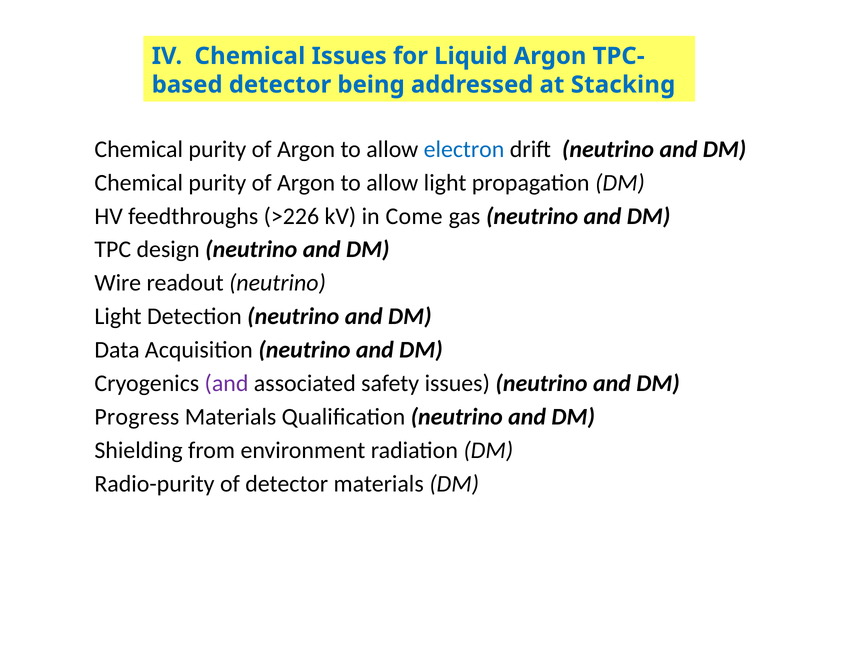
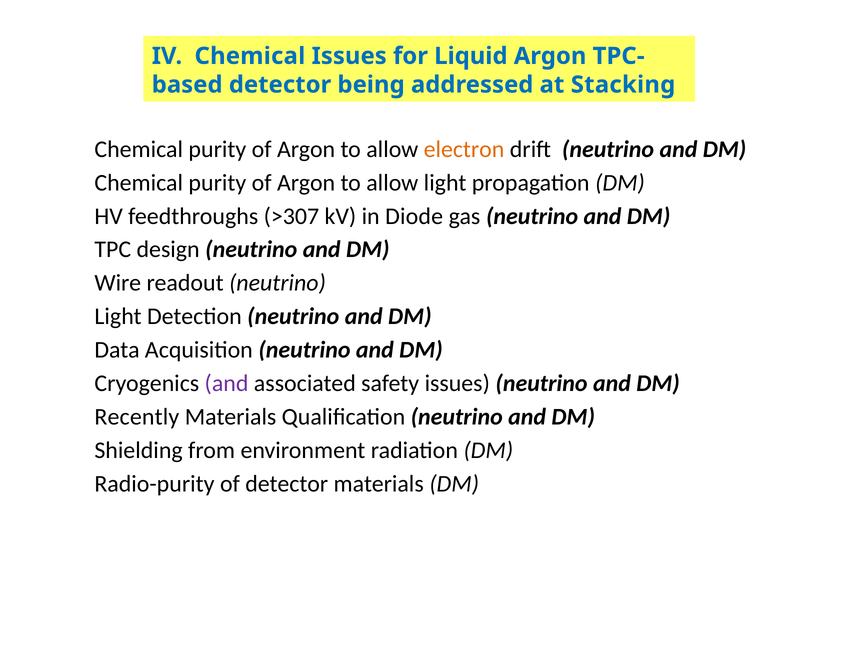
electron colour: blue -> orange (464, 149)
>226: >226 -> >307 (291, 216)
Come: Come -> Diode (414, 216)
Progress: Progress -> Recently (137, 417)
